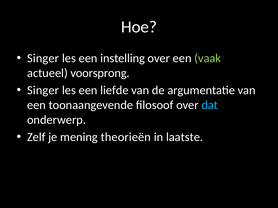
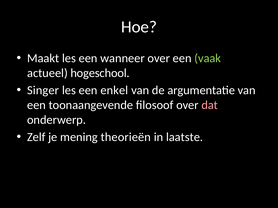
Singer: Singer -> Maakt (43, 58)
instelling: instelling -> wanneer (123, 58)
voorsprong: voorsprong -> hogeschool (100, 73)
liefde: liefde -> enkel (114, 90)
dat colour: light blue -> pink (210, 105)
